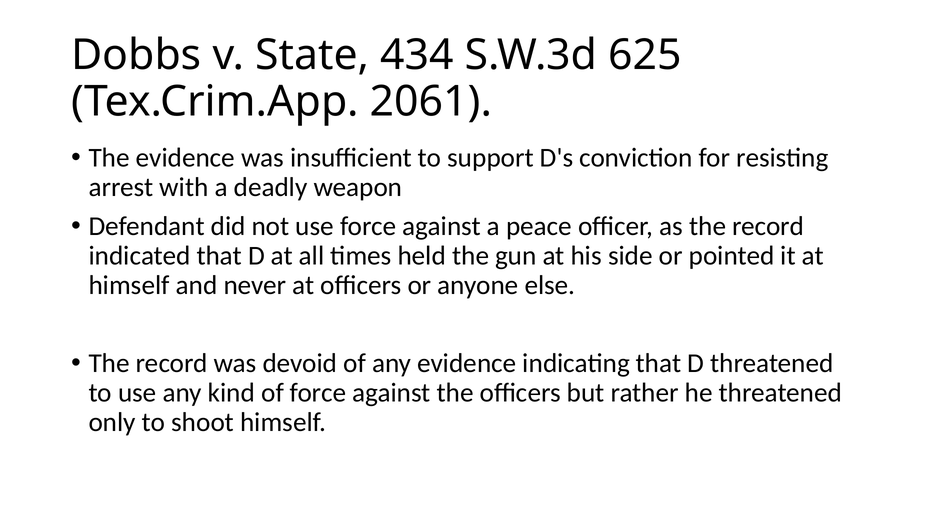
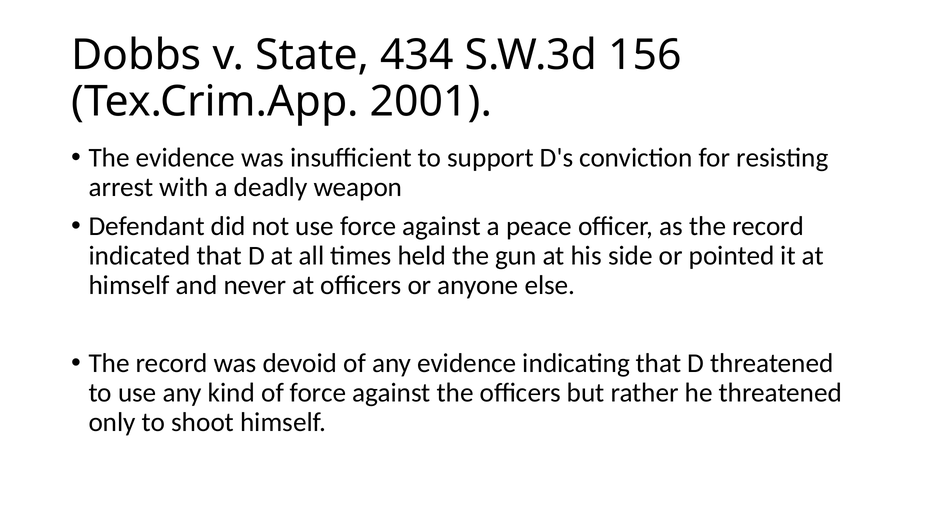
625: 625 -> 156 (645, 55)
2061: 2061 -> 2001 (431, 102)
